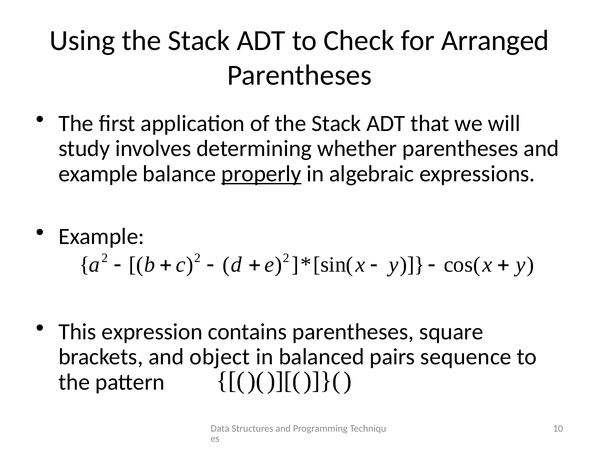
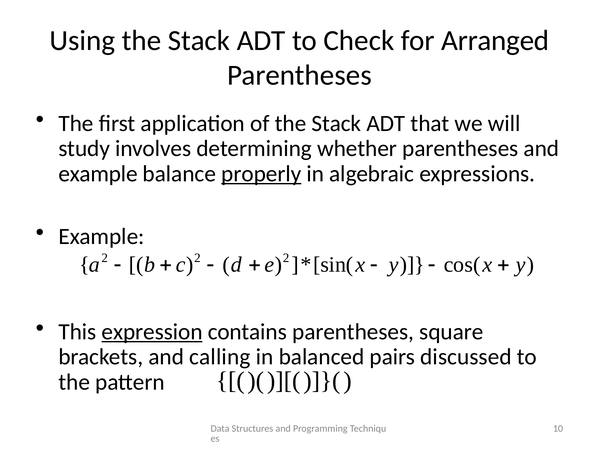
expression underline: none -> present (152, 332)
object: object -> calling (220, 357)
sequence: sequence -> discussed (466, 357)
